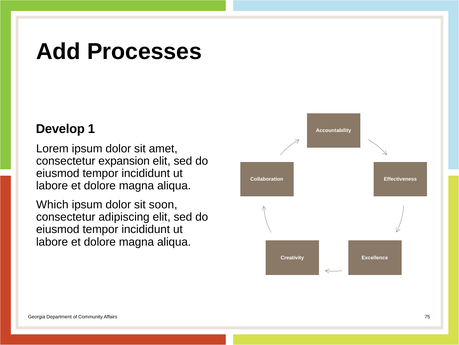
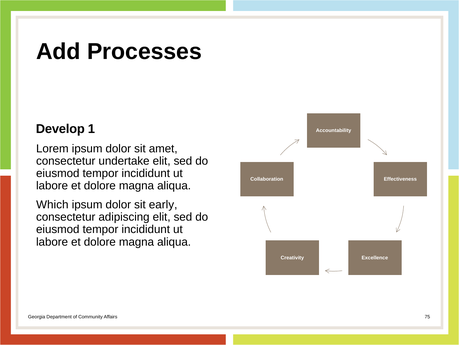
expansion: expansion -> undertake (124, 161)
soon: soon -> early (163, 204)
